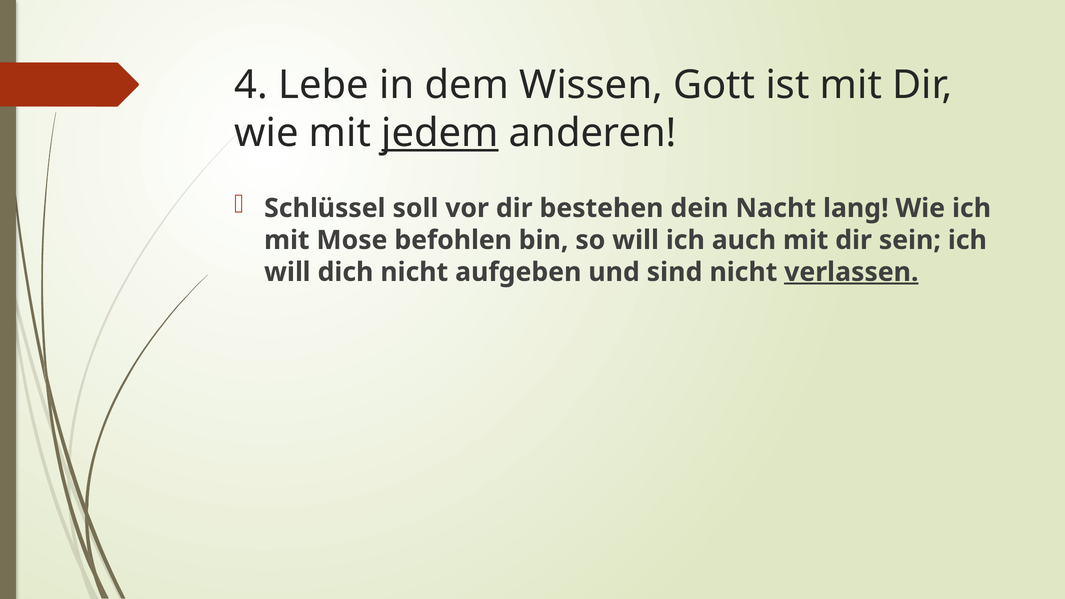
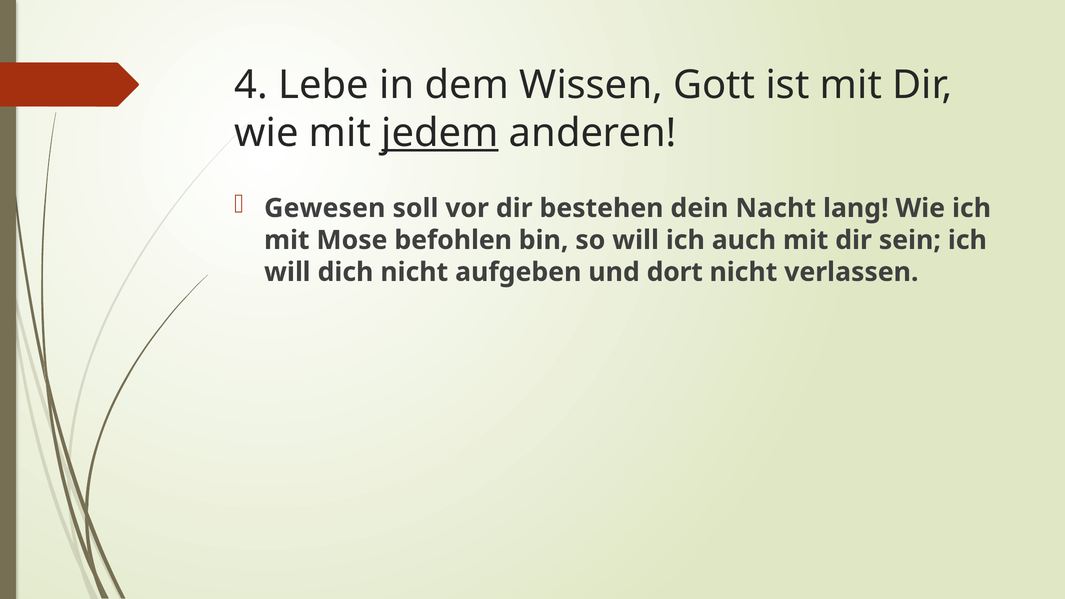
Schlüssel: Schlüssel -> Gewesen (325, 208)
sind: sind -> dort (675, 272)
verlassen underline: present -> none (851, 272)
